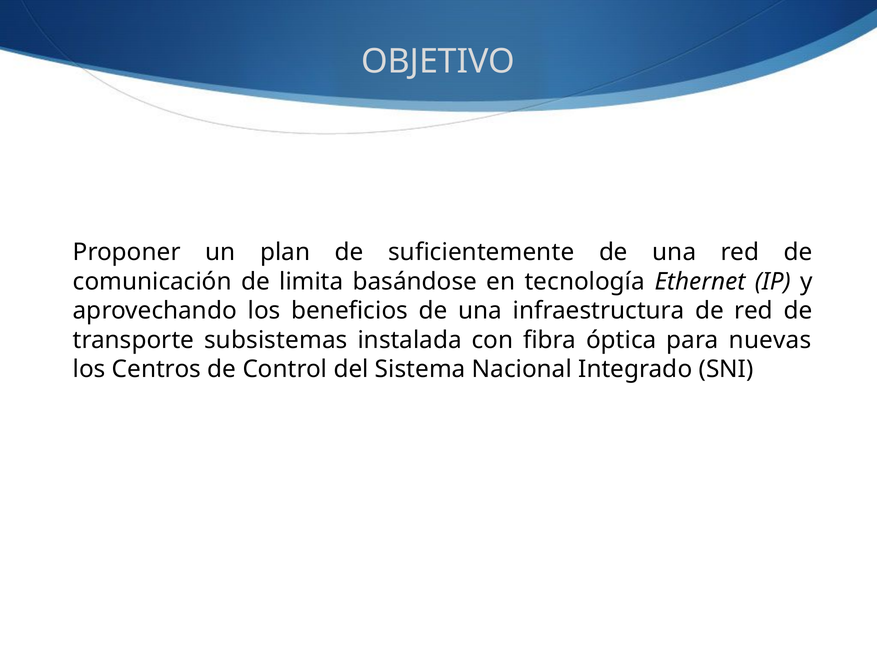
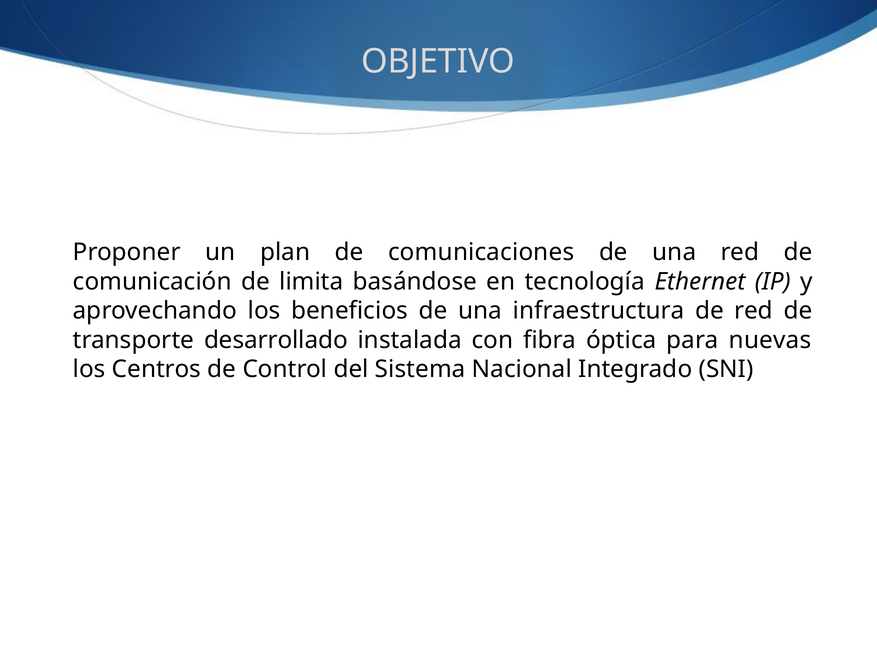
suficientemente: suficientemente -> comunicaciones (481, 252)
subsistemas: subsistemas -> desarrollado (276, 340)
